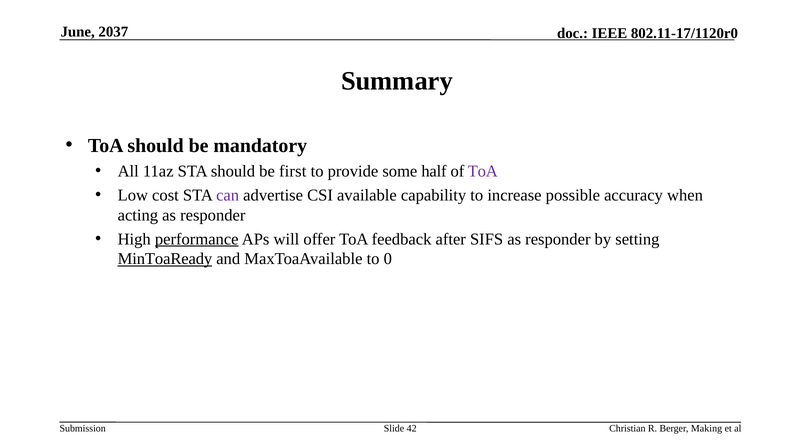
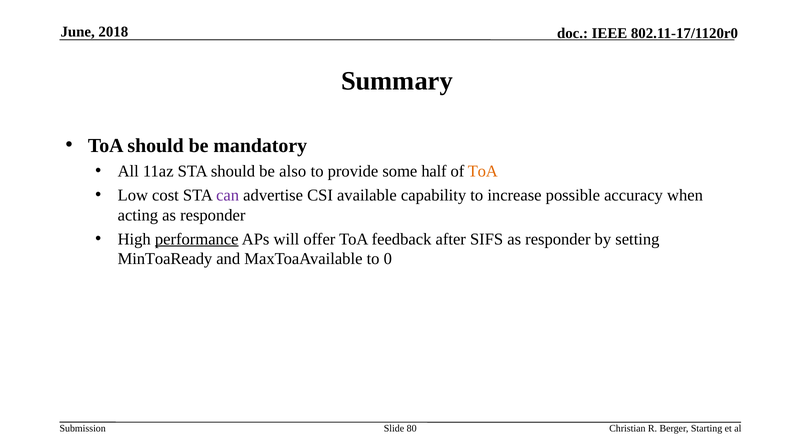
2037: 2037 -> 2018 (113, 32)
first: first -> also (293, 171)
ToA colour: purple -> orange (483, 171)
MinToaReady underline: present -> none (165, 259)
42: 42 -> 80 (412, 428)
Making: Making -> Starting (707, 428)
